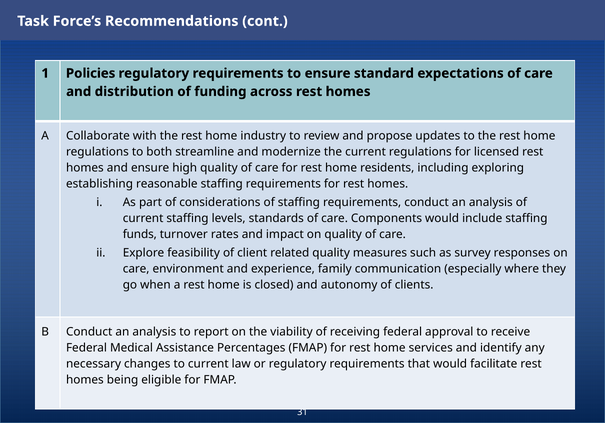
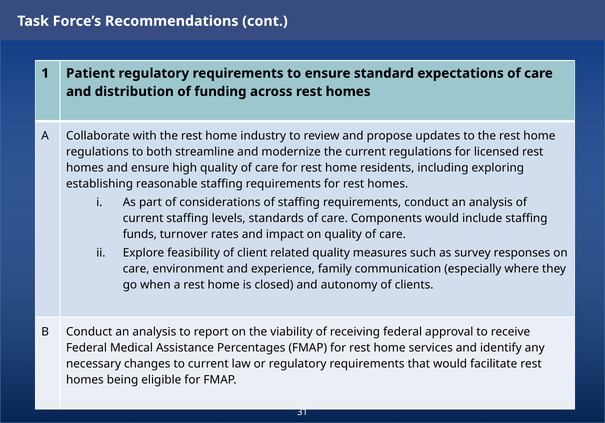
Policies: Policies -> Patient (91, 73)
